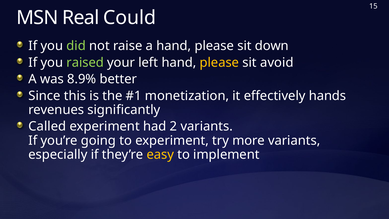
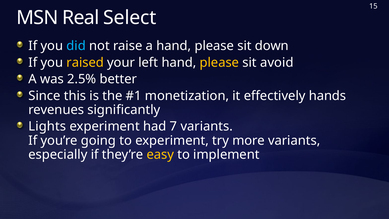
Could: Could -> Select (130, 18)
did colour: light green -> light blue (76, 46)
raised colour: light green -> yellow (85, 63)
8.9%: 8.9% -> 2.5% (82, 79)
Called: Called -> Lights (47, 126)
2: 2 -> 7 (173, 126)
